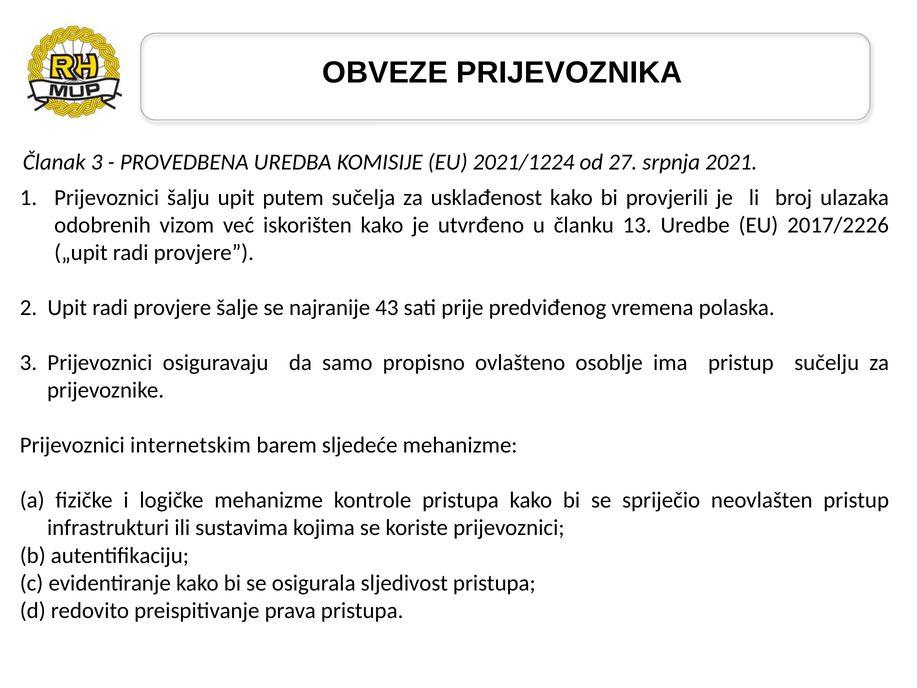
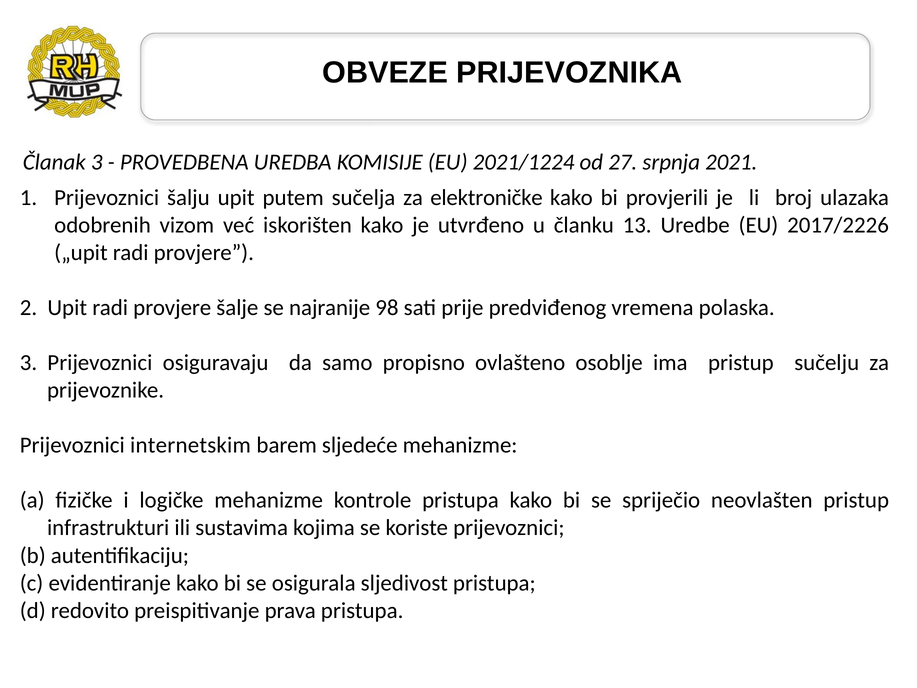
usklađenost: usklađenost -> elektroničke (486, 198)
43: 43 -> 98 (387, 308)
